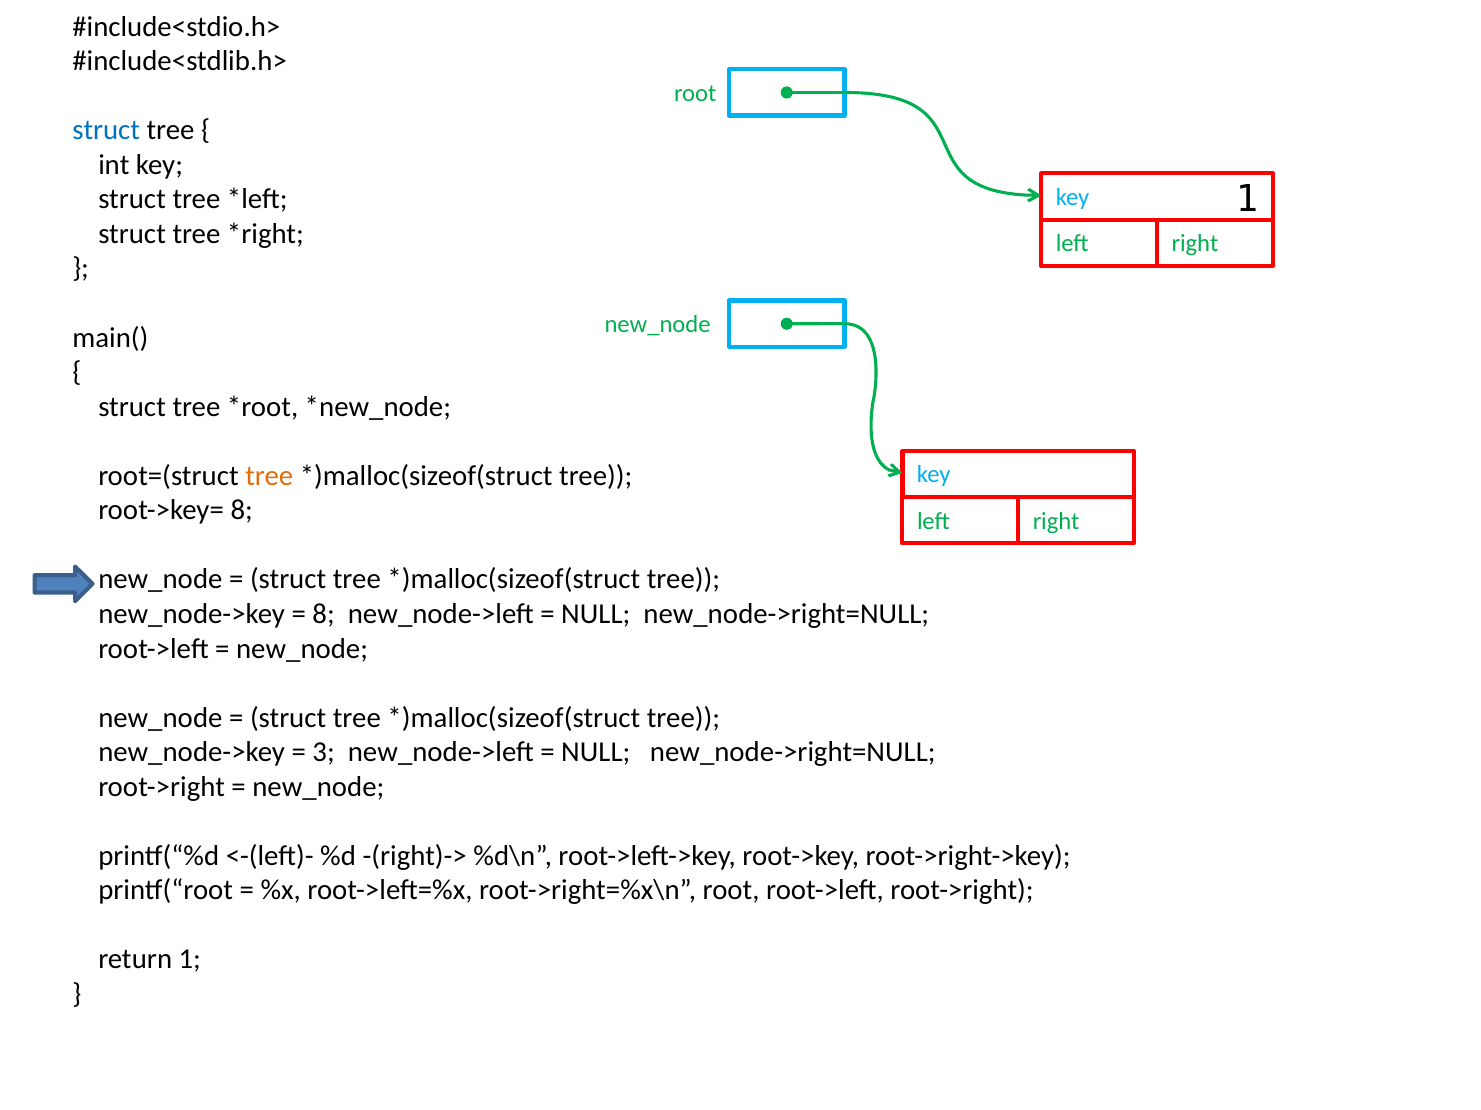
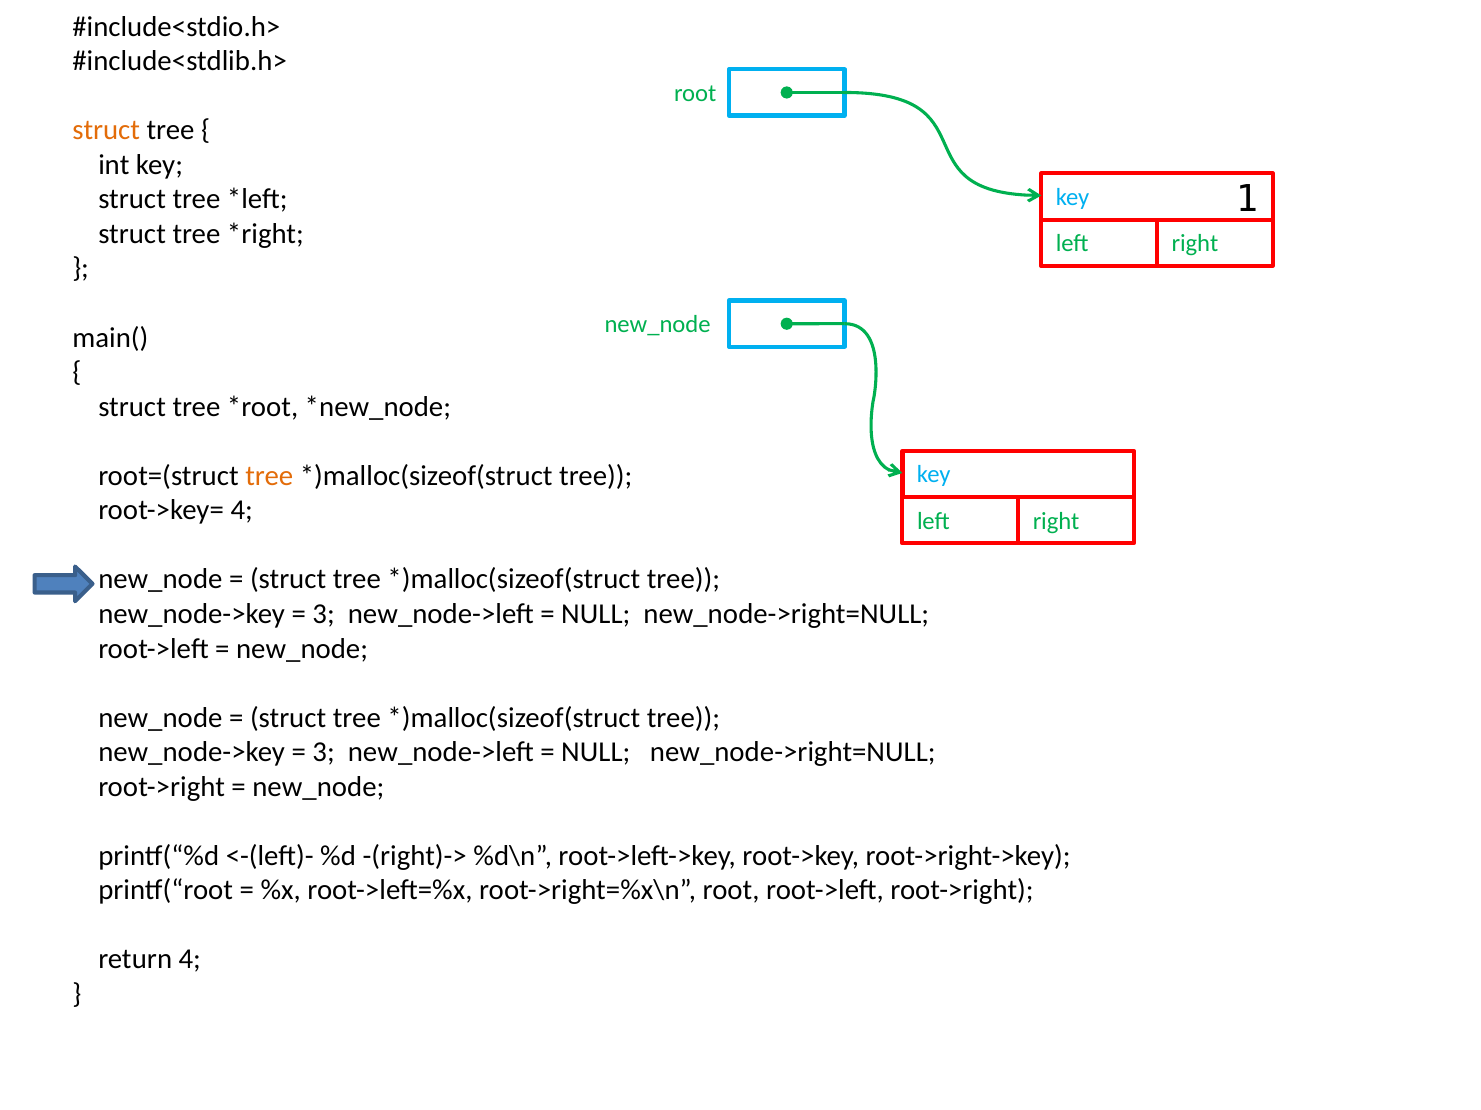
struct colour: blue -> orange (106, 130)
root->key= 8: 8 -> 4 (242, 511)
8: 8 -> 3 (324, 614)
return 1: 1 -> 4 (190, 960)
